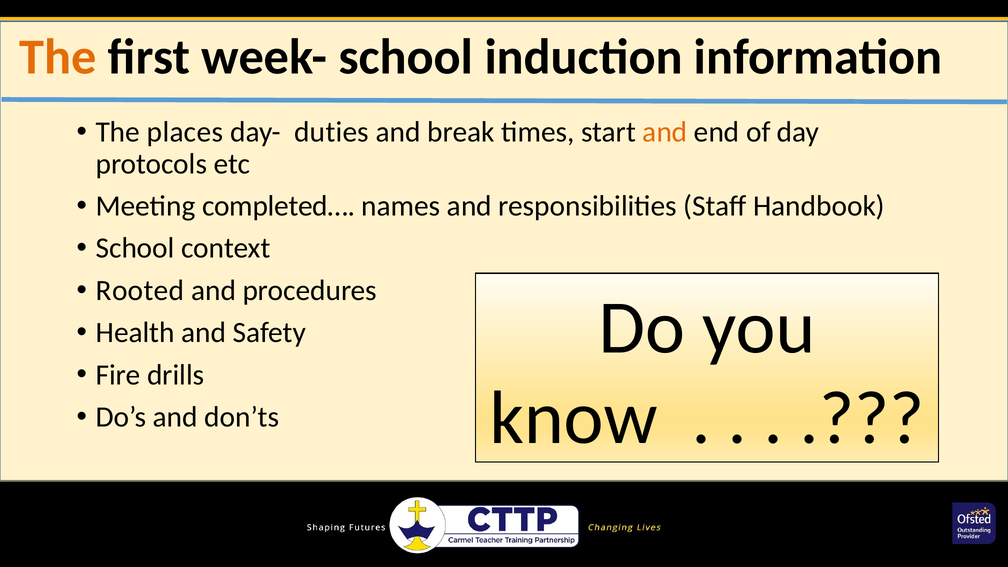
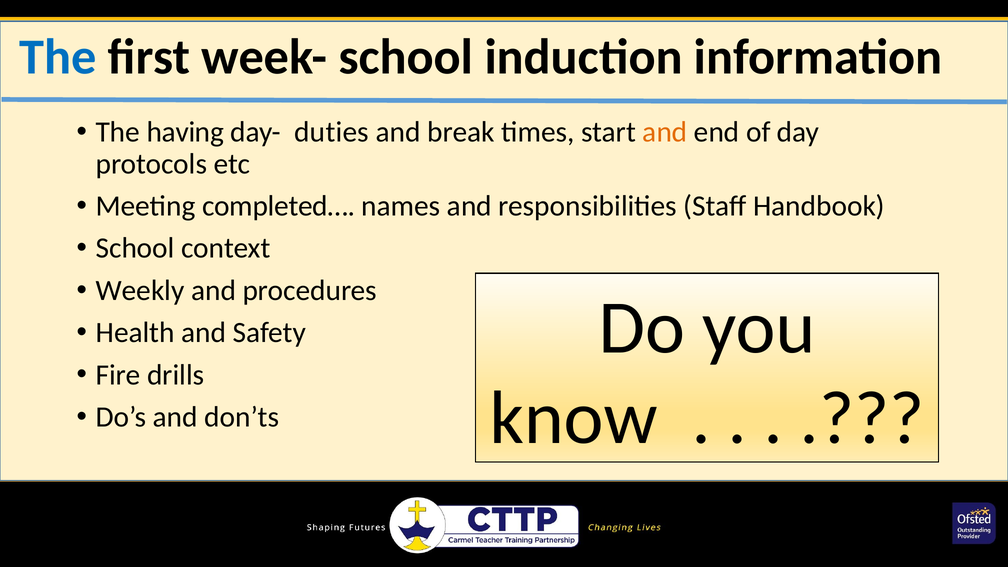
The colour: orange -> blue (58, 57)
places: places -> having (185, 132)
Rooted: Rooted -> Weekly (140, 290)
